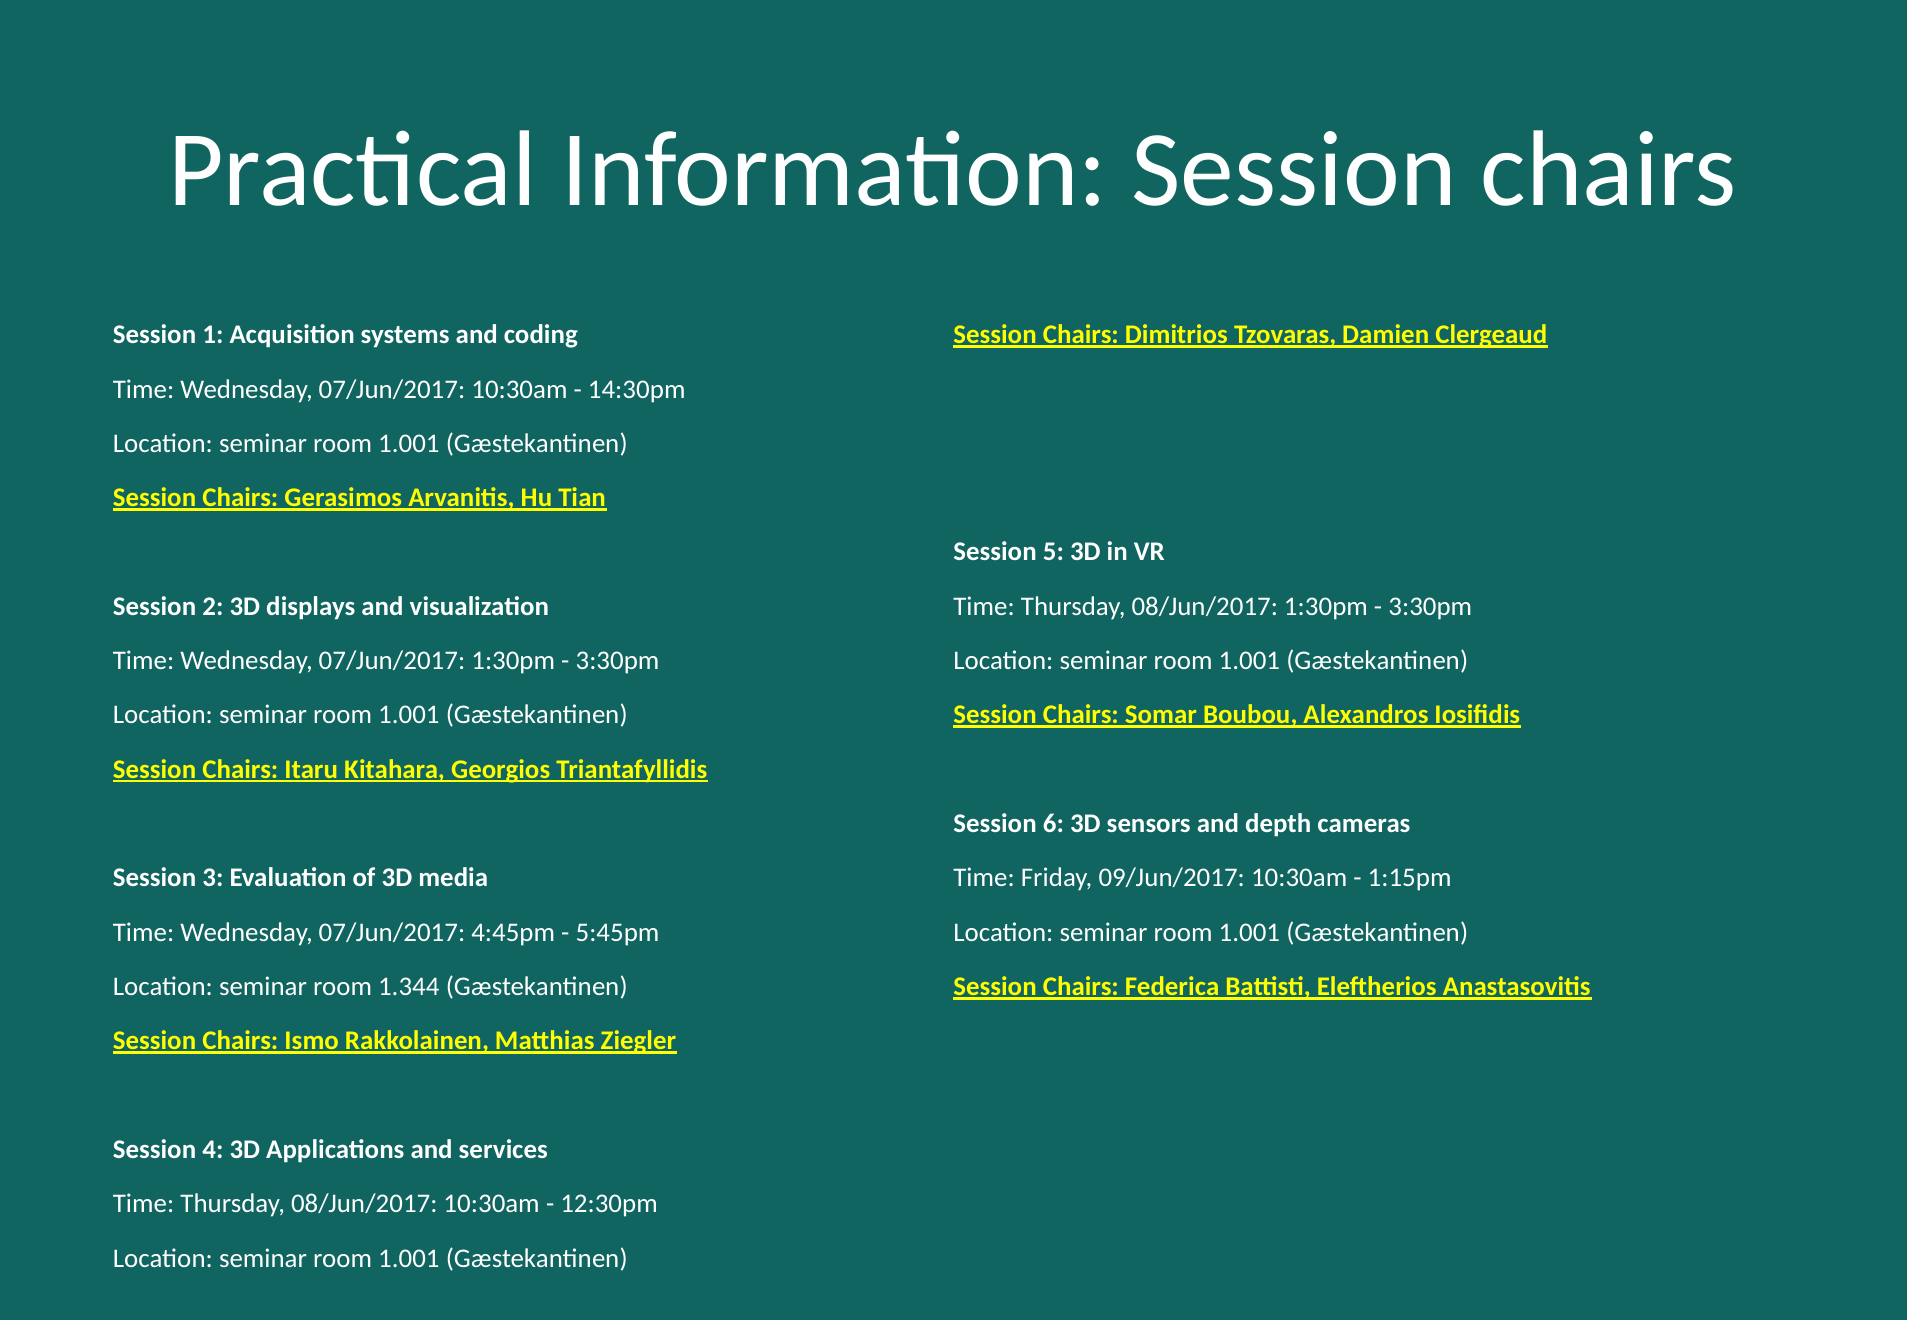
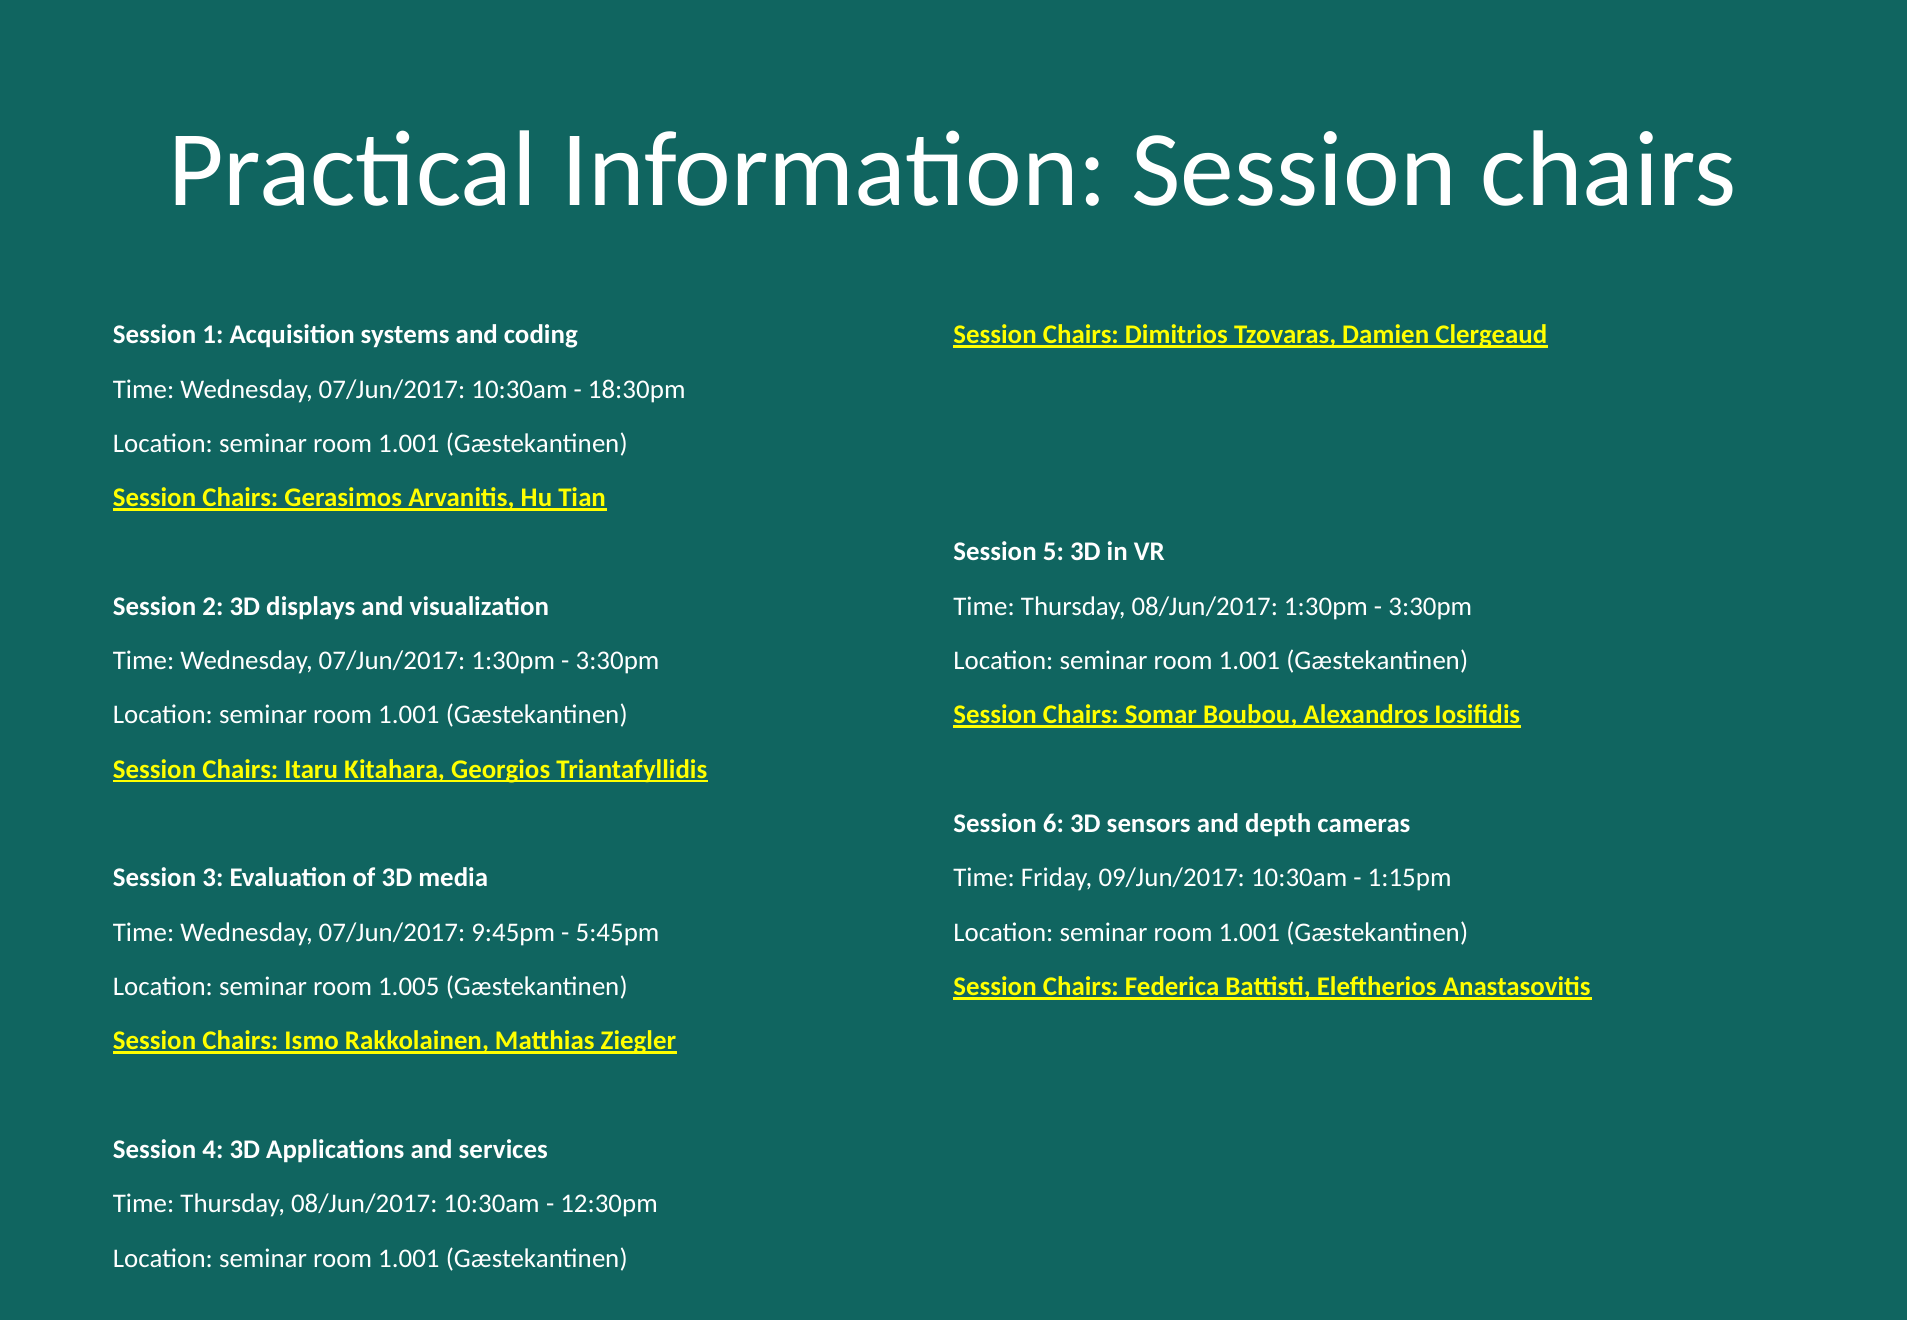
14:30pm: 14:30pm -> 18:30pm (637, 389)
4:45pm: 4:45pm -> 9:45pm (513, 933)
1.344: 1.344 -> 1.005 (409, 987)
